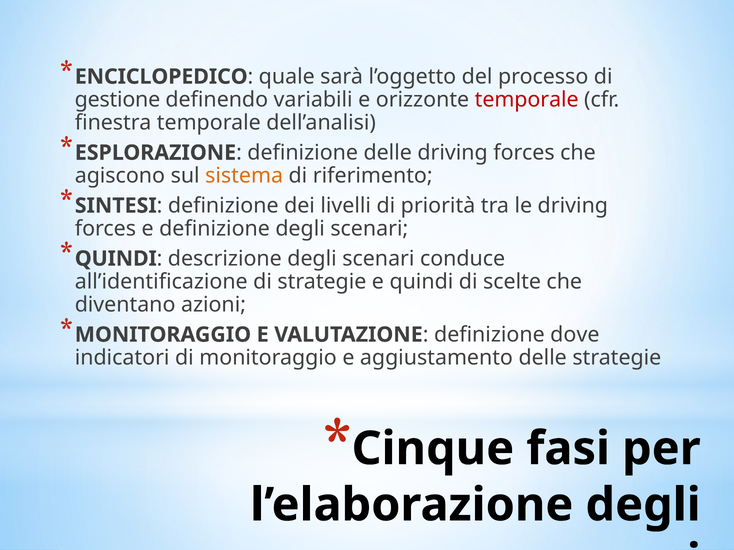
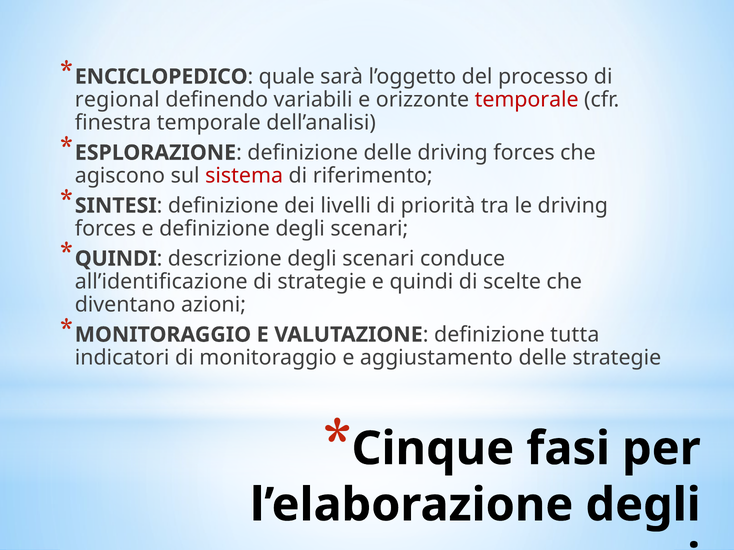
gestione: gestione -> regional (117, 100)
sistema colour: orange -> red (244, 176)
dove: dove -> tutta (575, 335)
